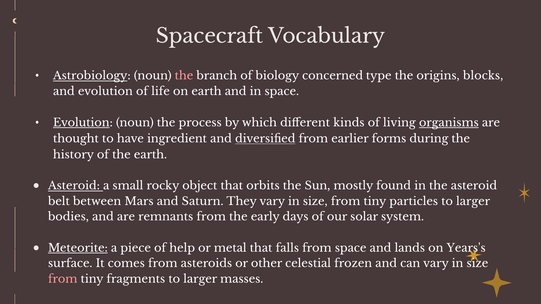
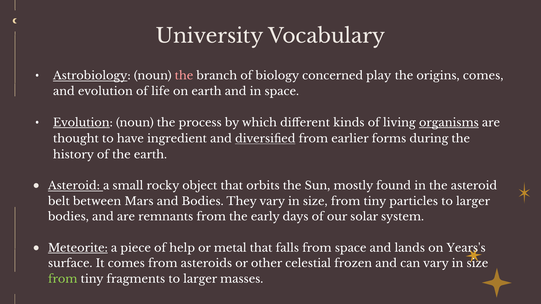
Spacecraft: Spacecraft -> University (210, 36)
type: type -> play (379, 76)
origins blocks: blocks -> comes (483, 76)
and Saturn: Saturn -> Bodies (203, 202)
from colour: pink -> light green (63, 279)
